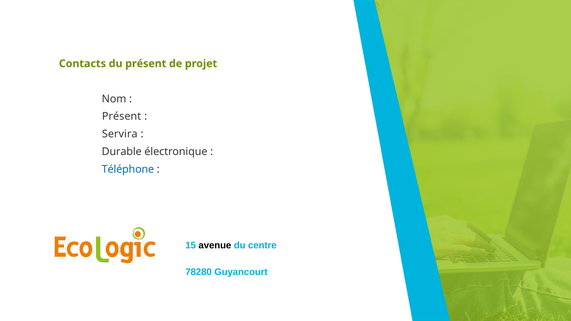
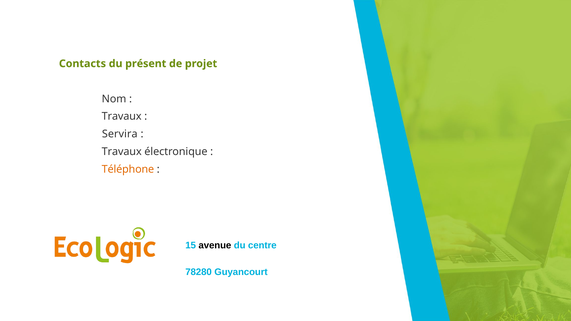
Présent: Présent -> Travaux (122, 116)
Durable: Durable -> Travaux (122, 152)
Téléphone colour: blue -> orange (128, 169)
